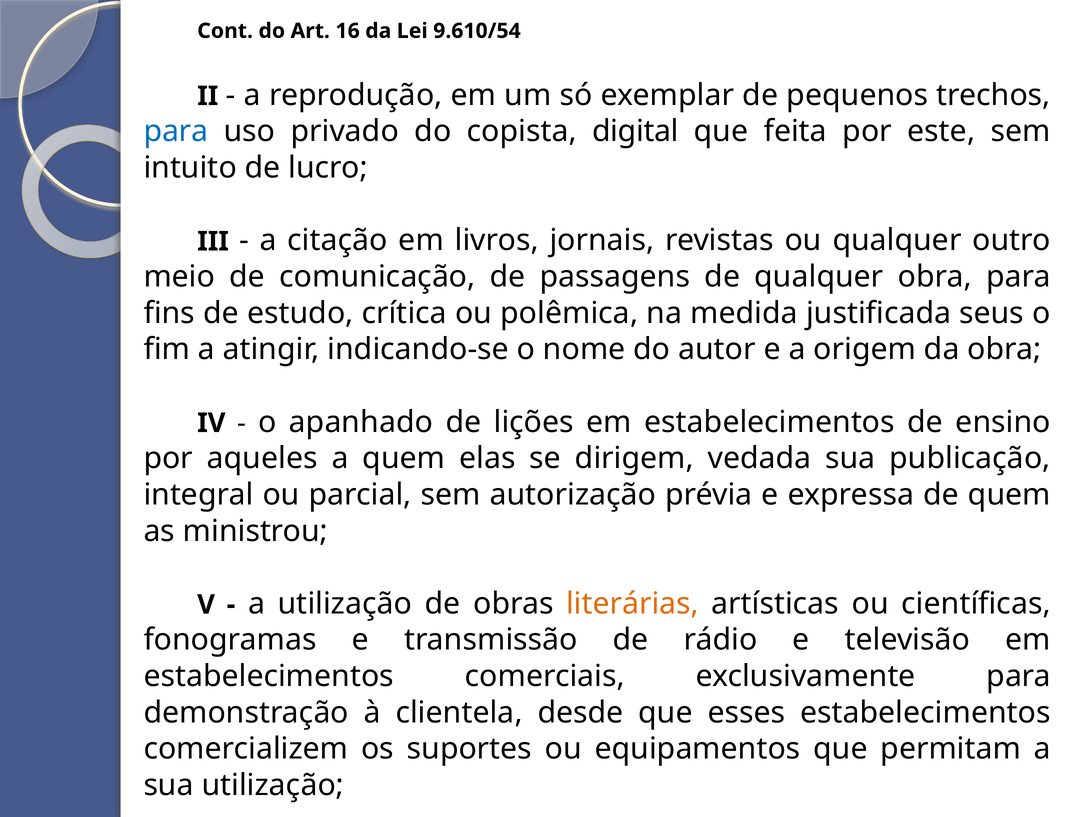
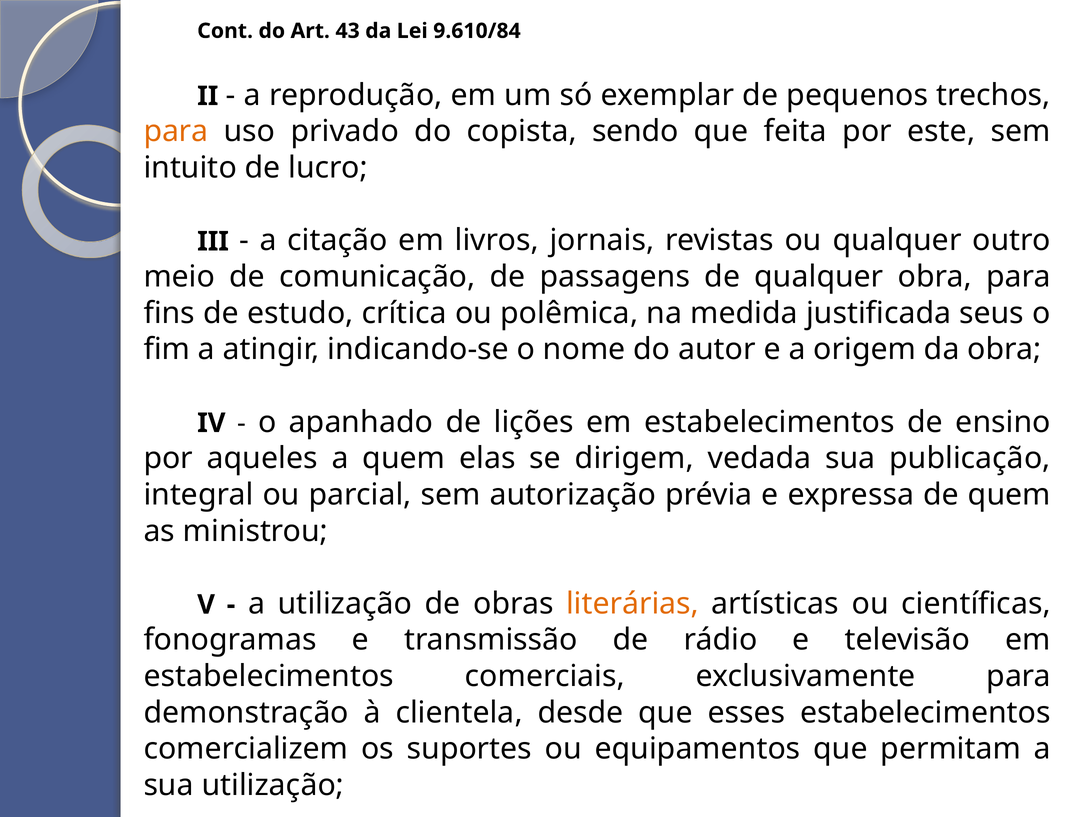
16: 16 -> 43 (348, 31)
9.610/54: 9.610/54 -> 9.610/84 (477, 31)
para colour: blue -> orange (176, 131)
digital: digital -> sendo (635, 131)
